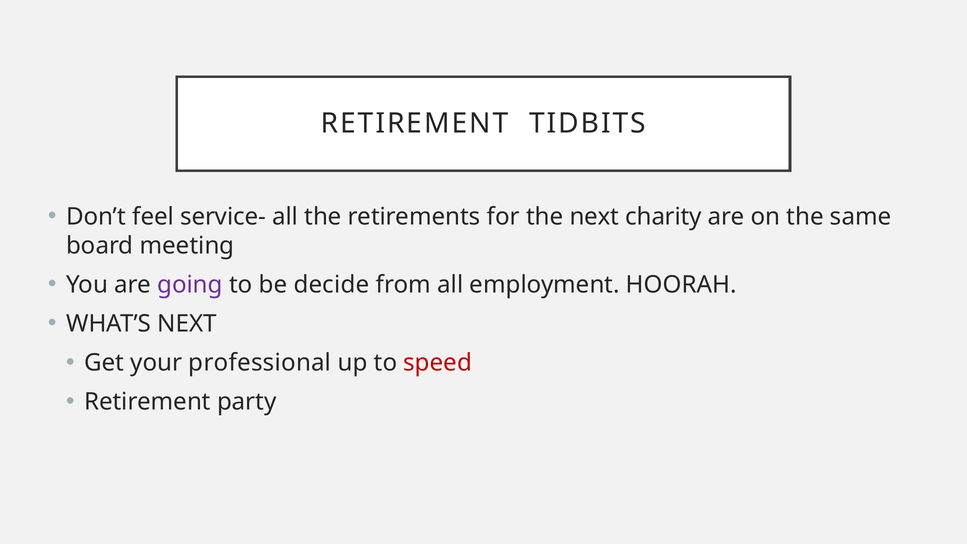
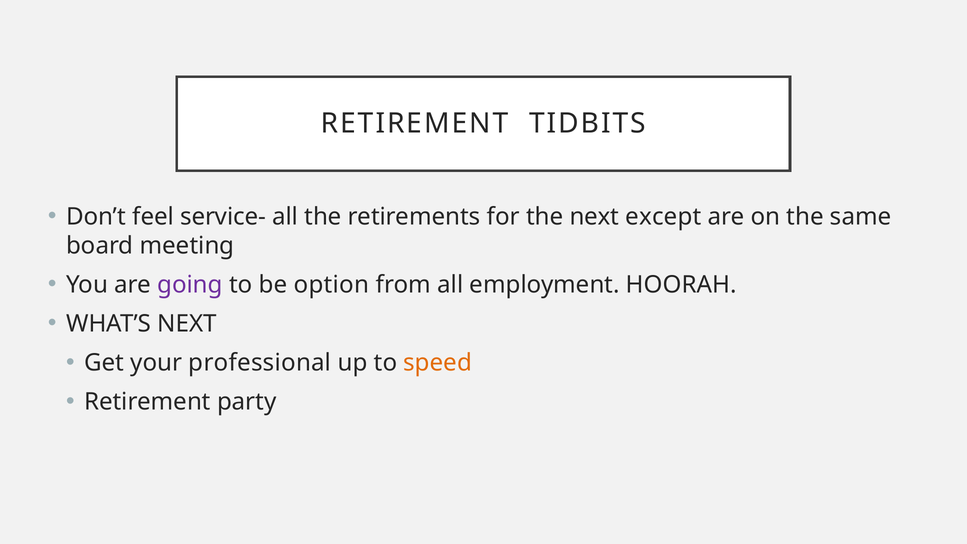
charity: charity -> except (663, 217)
decide: decide -> option (331, 285)
speed colour: red -> orange (438, 363)
